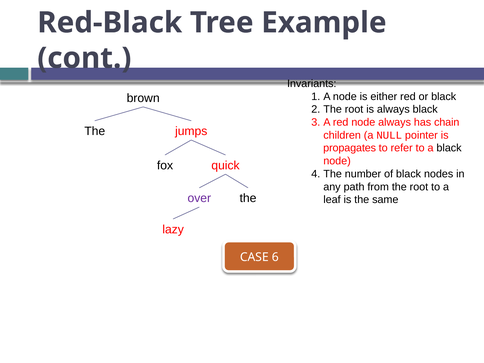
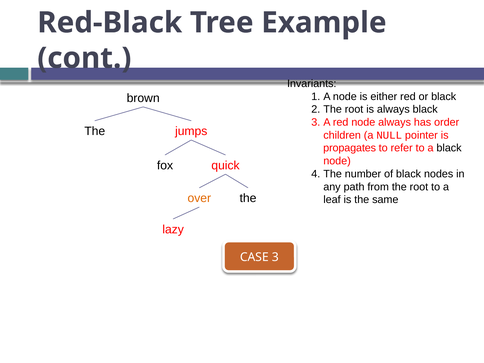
chain: chain -> order (447, 122)
over colour: purple -> orange (199, 198)
CASE 6: 6 -> 3 (275, 257)
